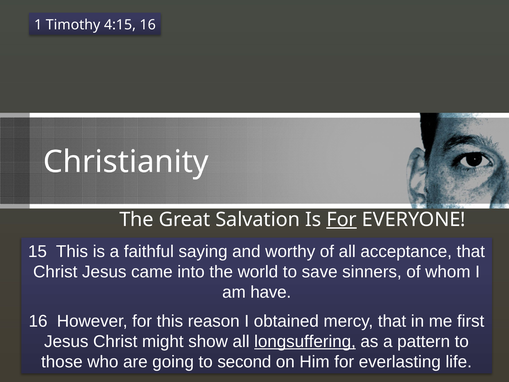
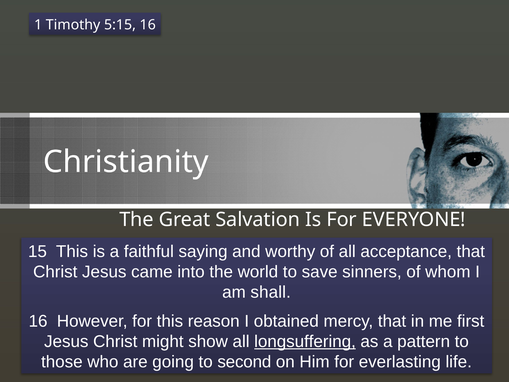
4:15: 4:15 -> 5:15 (120, 25)
For underline: present -> none (342, 219)
have: have -> shall (271, 292)
